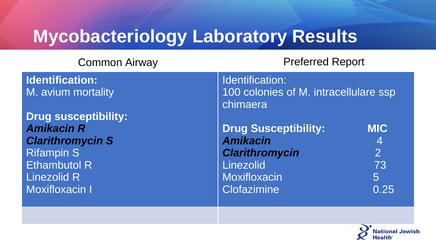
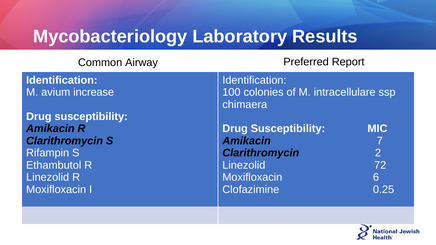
mortality: mortality -> increase (94, 92)
4: 4 -> 7 (380, 141)
73: 73 -> 72 (380, 165)
5: 5 -> 6 (376, 177)
